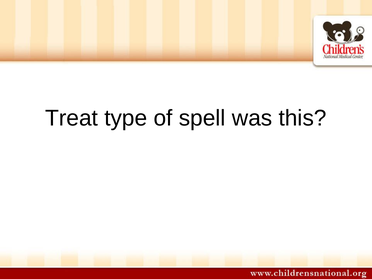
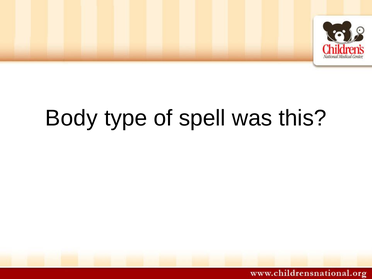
Treat: Treat -> Body (71, 118)
